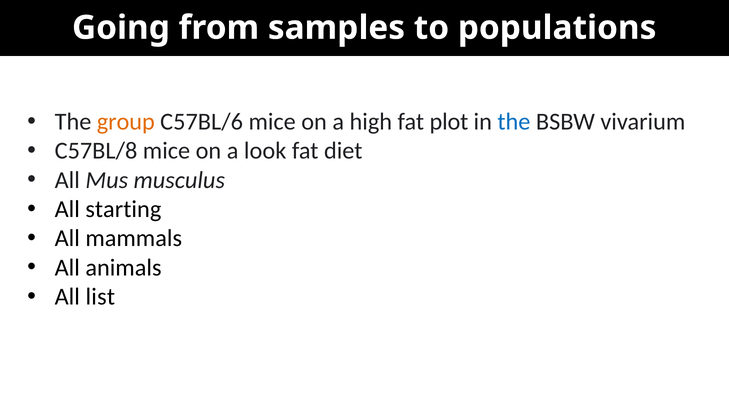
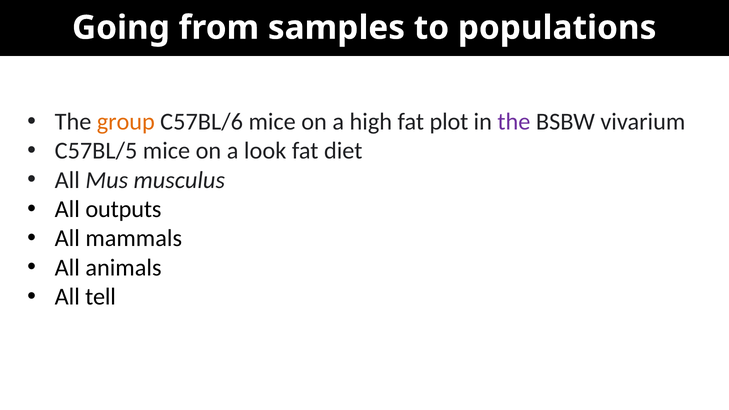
the colour: blue -> purple (514, 122)
C57BL/8: C57BL/8 -> C57BL/5 (96, 151)
starting: starting -> outputs (123, 209)
list: list -> tell (101, 297)
